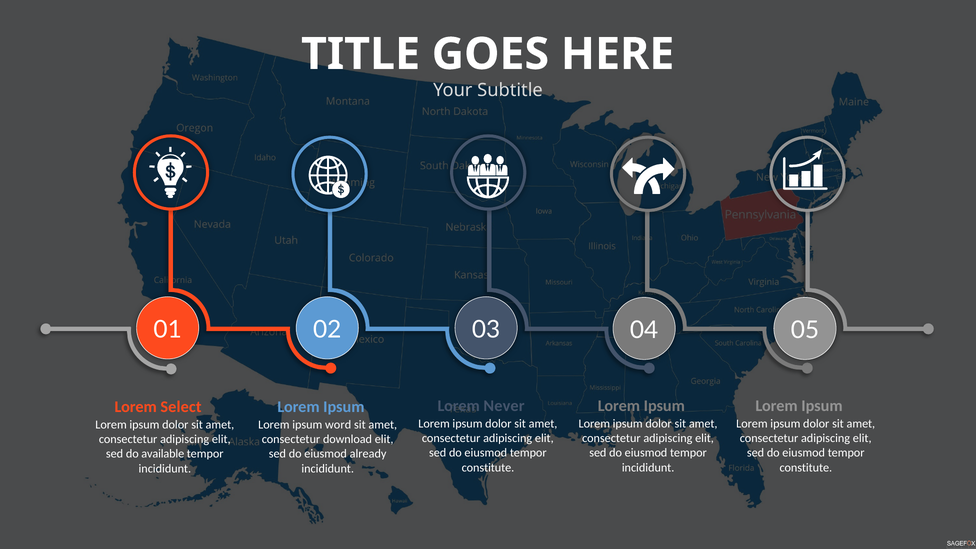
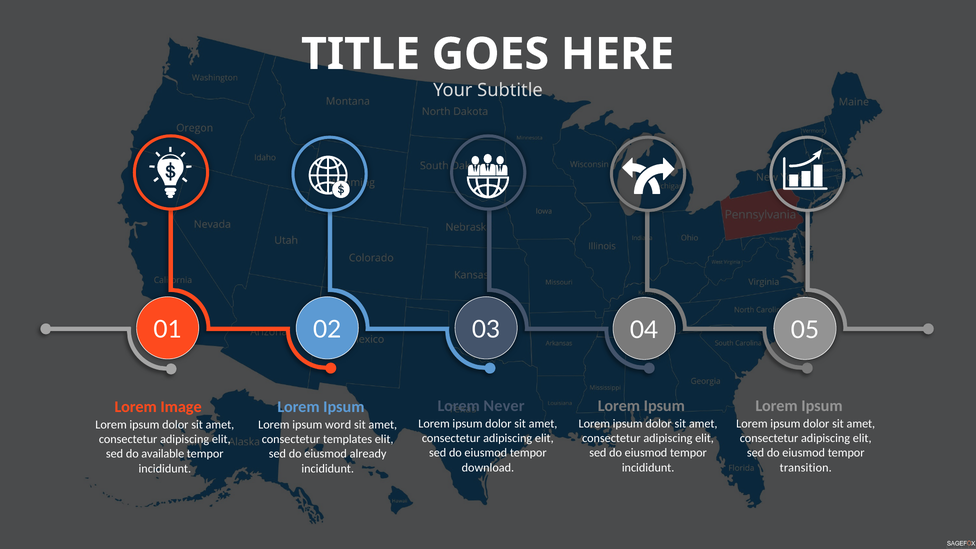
Select: Select -> Image (181, 407)
download: download -> templates (348, 439)
constitute: constitute -> download (488, 468)
constitute: constitute -> transition (806, 468)
